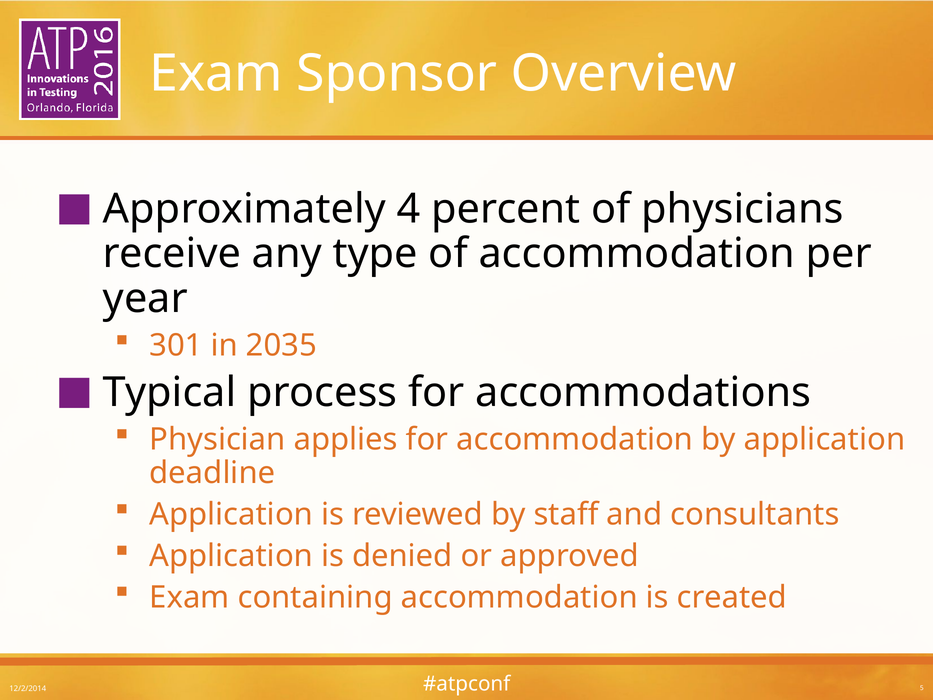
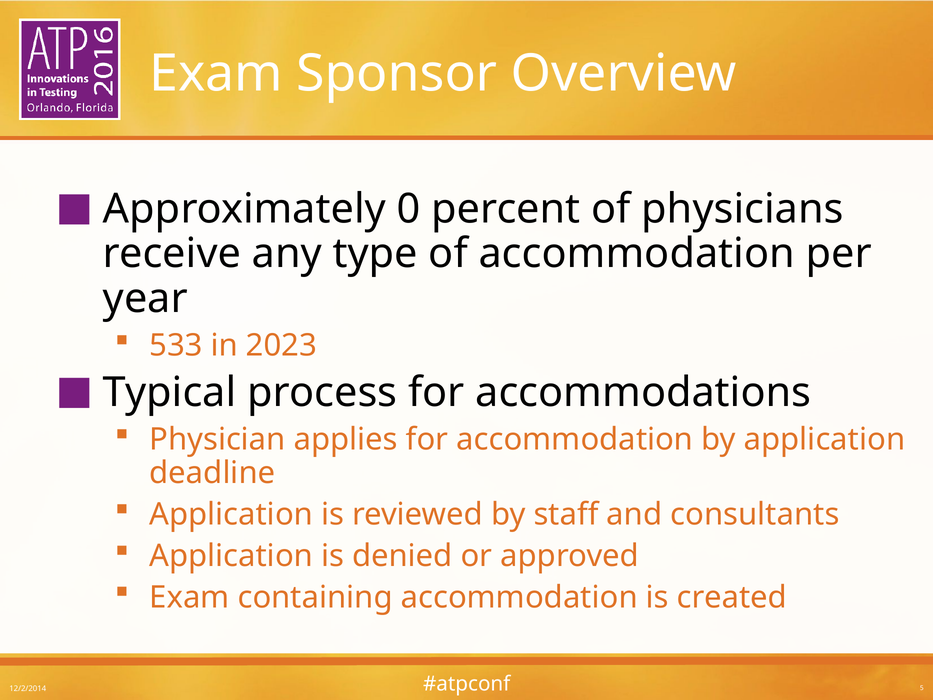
4: 4 -> 0 (409, 209)
301: 301 -> 533 (176, 345)
2035: 2035 -> 2023 (282, 345)
